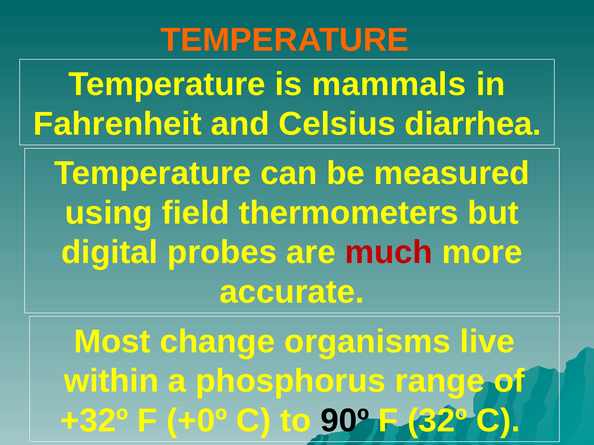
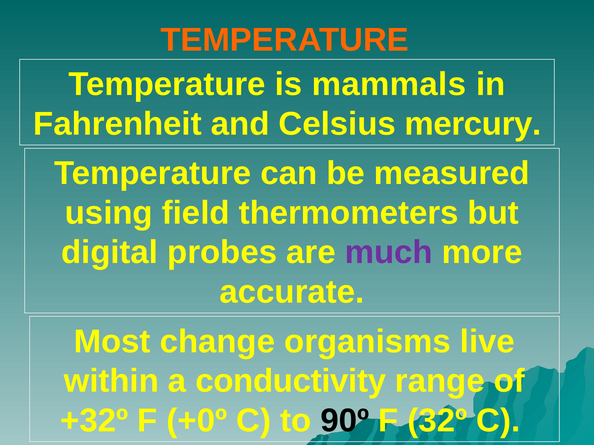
diarrhea: diarrhea -> mercury (473, 124)
much colour: red -> purple (389, 253)
phosphorus: phosphorus -> conductivity (291, 381)
